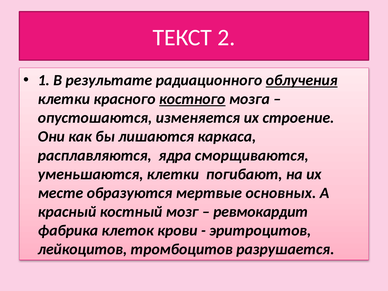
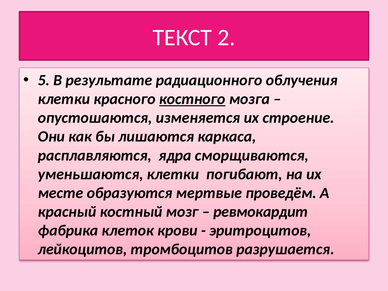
1: 1 -> 5 (44, 80)
облучения underline: present -> none (302, 80)
основных: основных -> проведём (281, 193)
